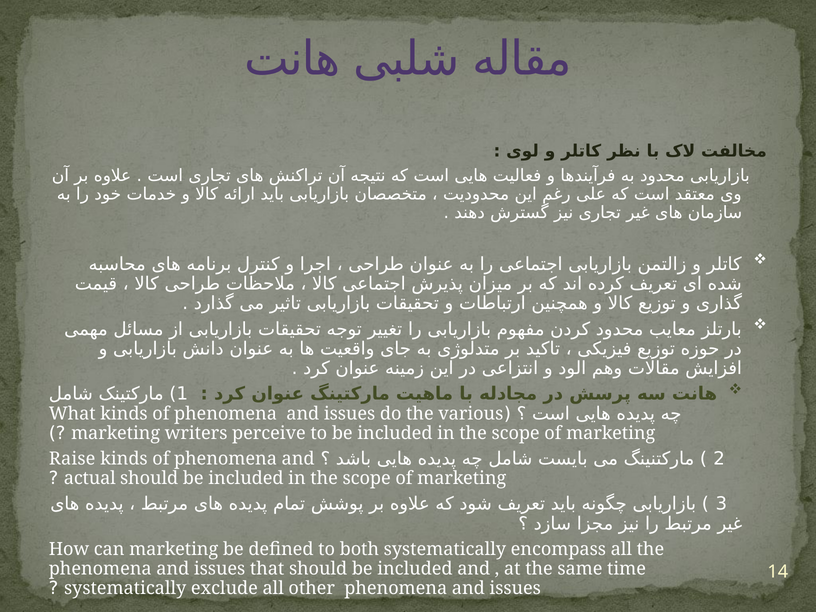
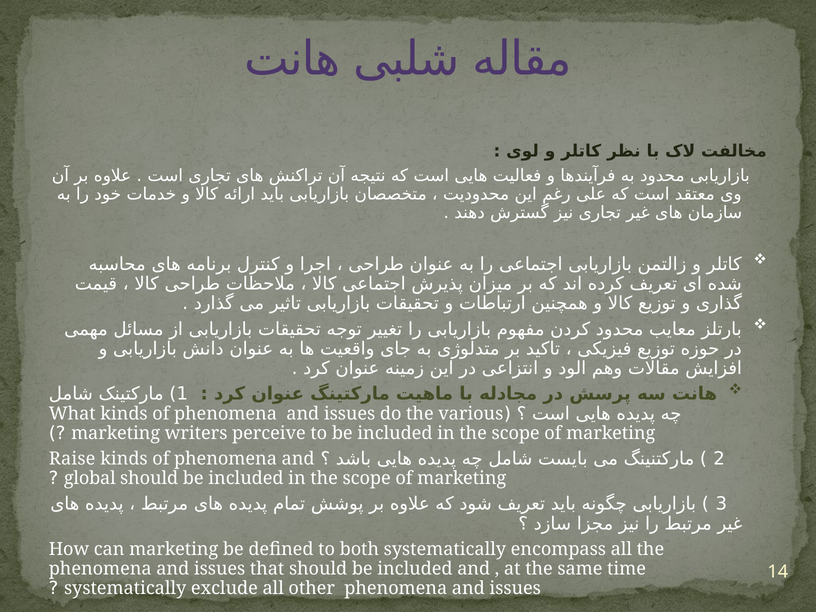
actual: actual -> global (90, 478)
